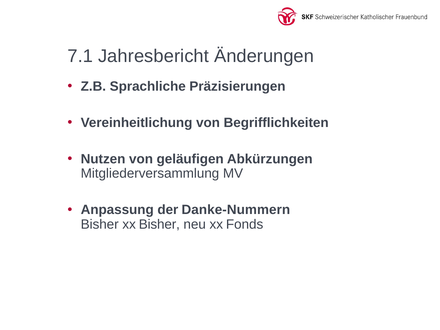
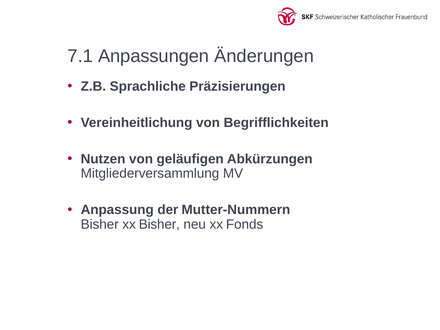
Jahresbericht: Jahresbericht -> Anpassungen (154, 56)
Danke-Nummern: Danke-Nummern -> Mutter-Nummern (236, 210)
